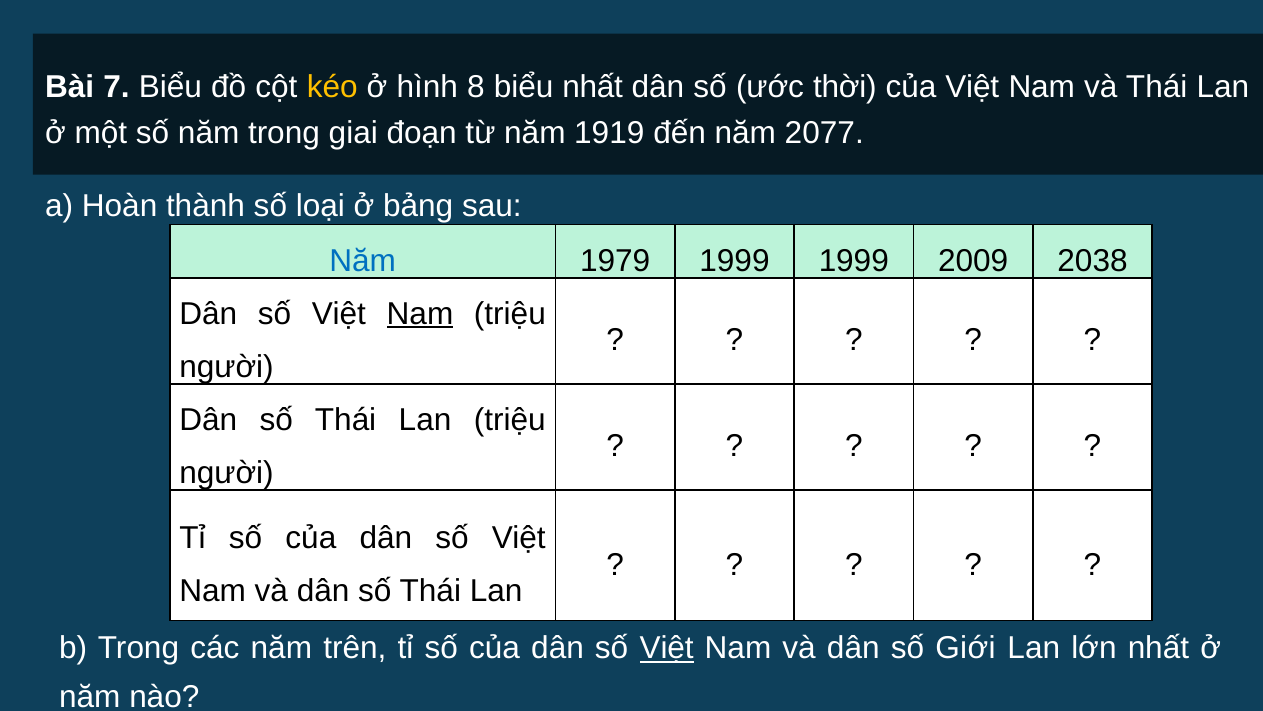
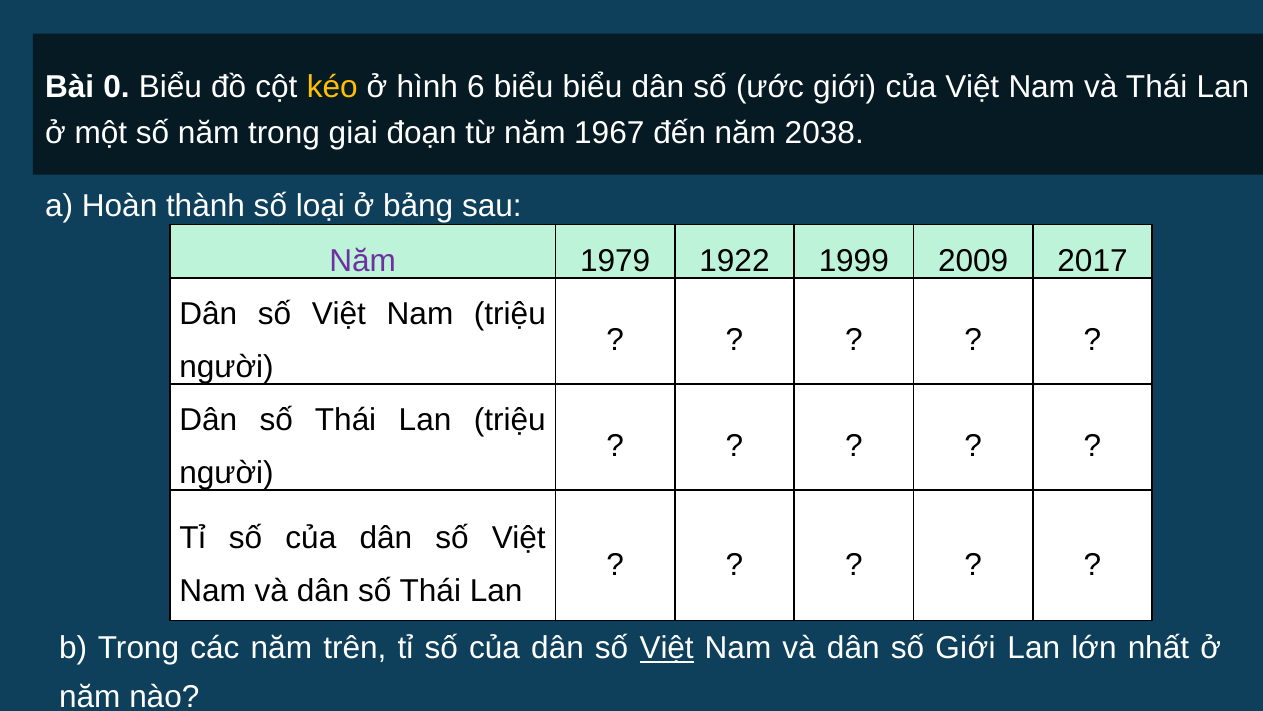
7: 7 -> 0 (117, 87)
8: 8 -> 6 (476, 87)
biểu nhất: nhất -> biểu (592, 87)
ước thời: thời -> giới (845, 87)
1919: 1919 -> 1967 (609, 133)
2077: 2077 -> 2038 (824, 133)
Năm colour: blue -> purple (363, 260)
1979 1999: 1999 -> 1922 (734, 260)
2038: 2038 -> 2017 (1093, 260)
Nam underline: present -> none (420, 313)
